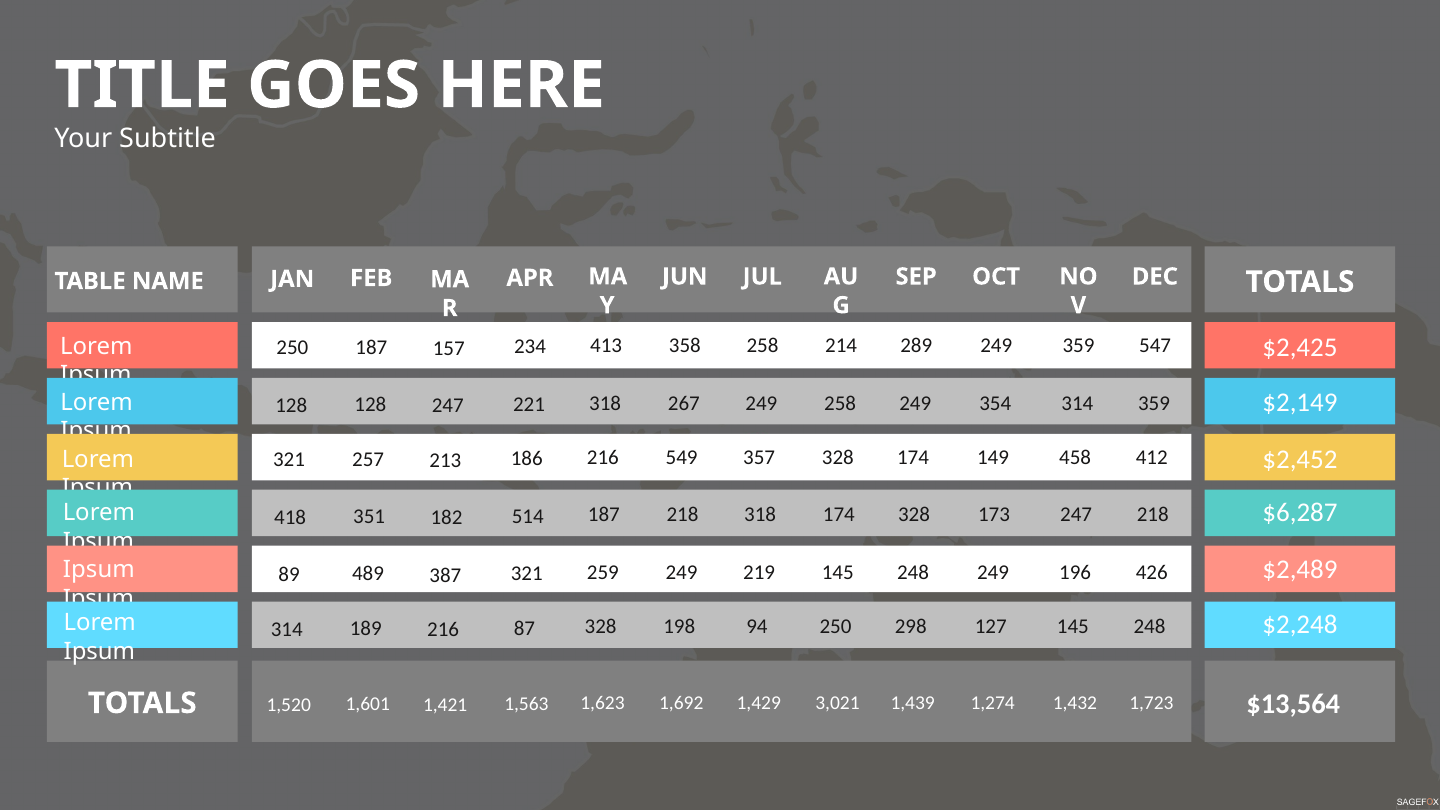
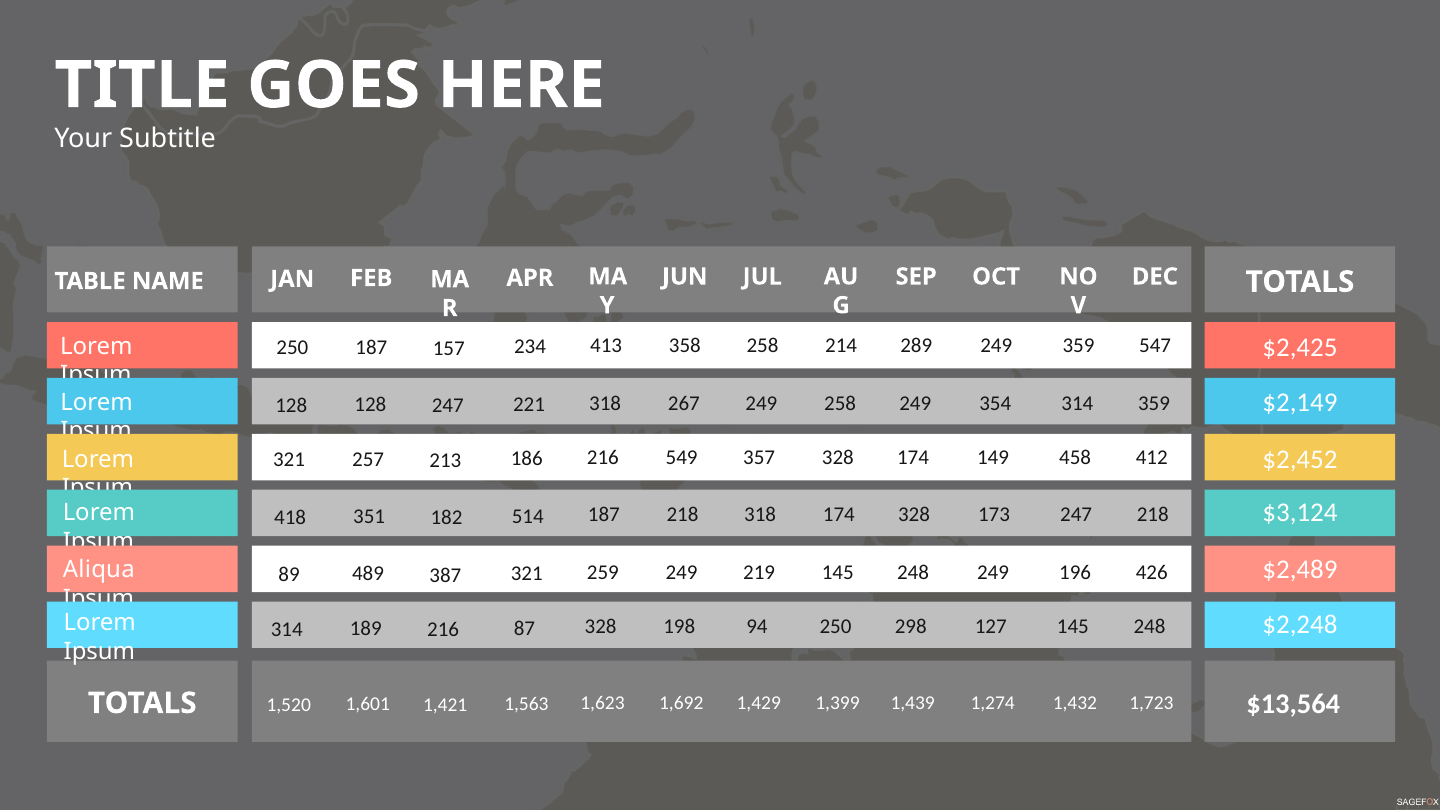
$6,287: $6,287 -> $3,124 (1300, 513)
Ipsum: Ipsum -> Aliqua (99, 570)
3,021: 3,021 -> 1,399 (838, 703)
